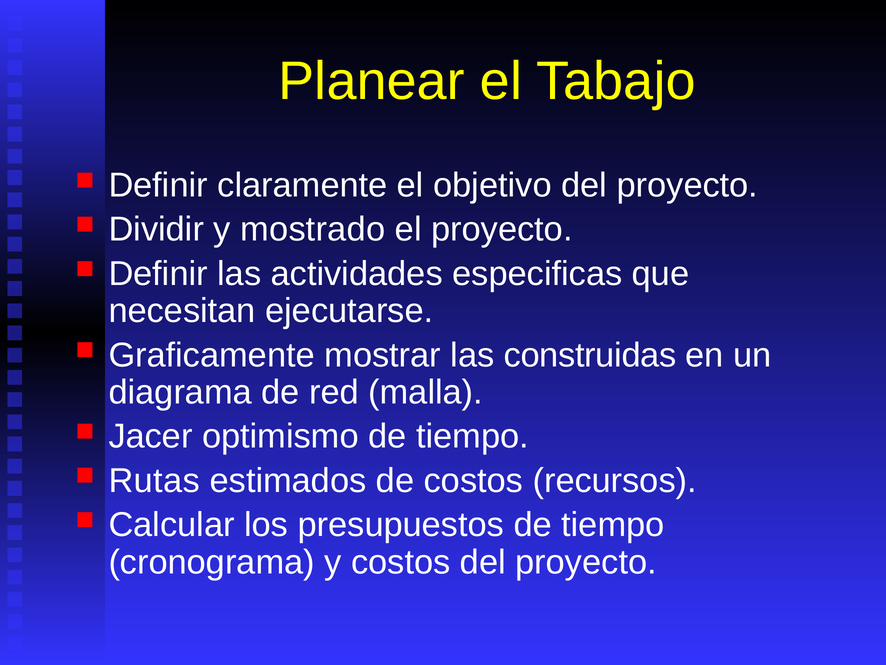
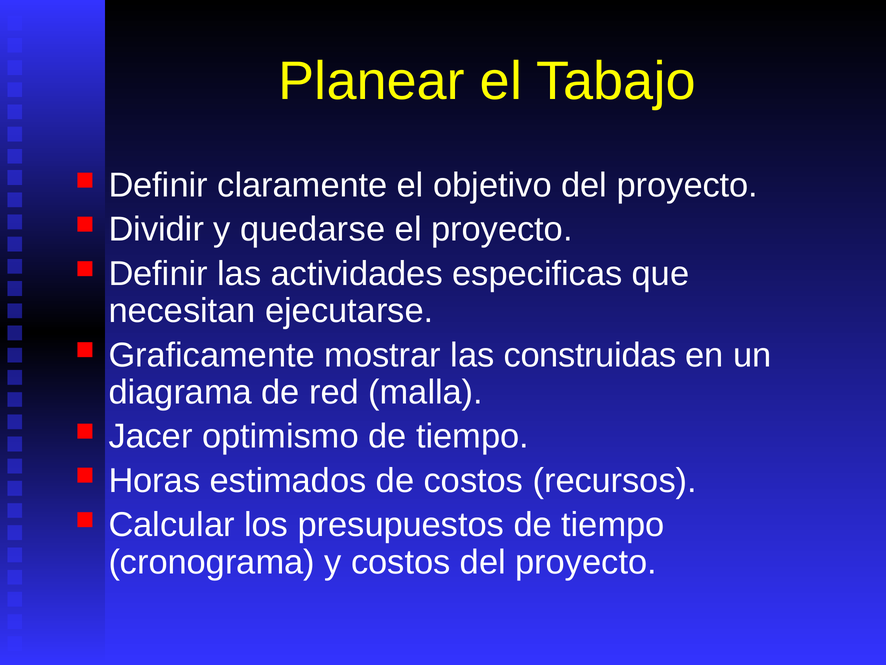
mostrado: mostrado -> quedarse (313, 229)
Rutas: Rutas -> Horas (154, 480)
